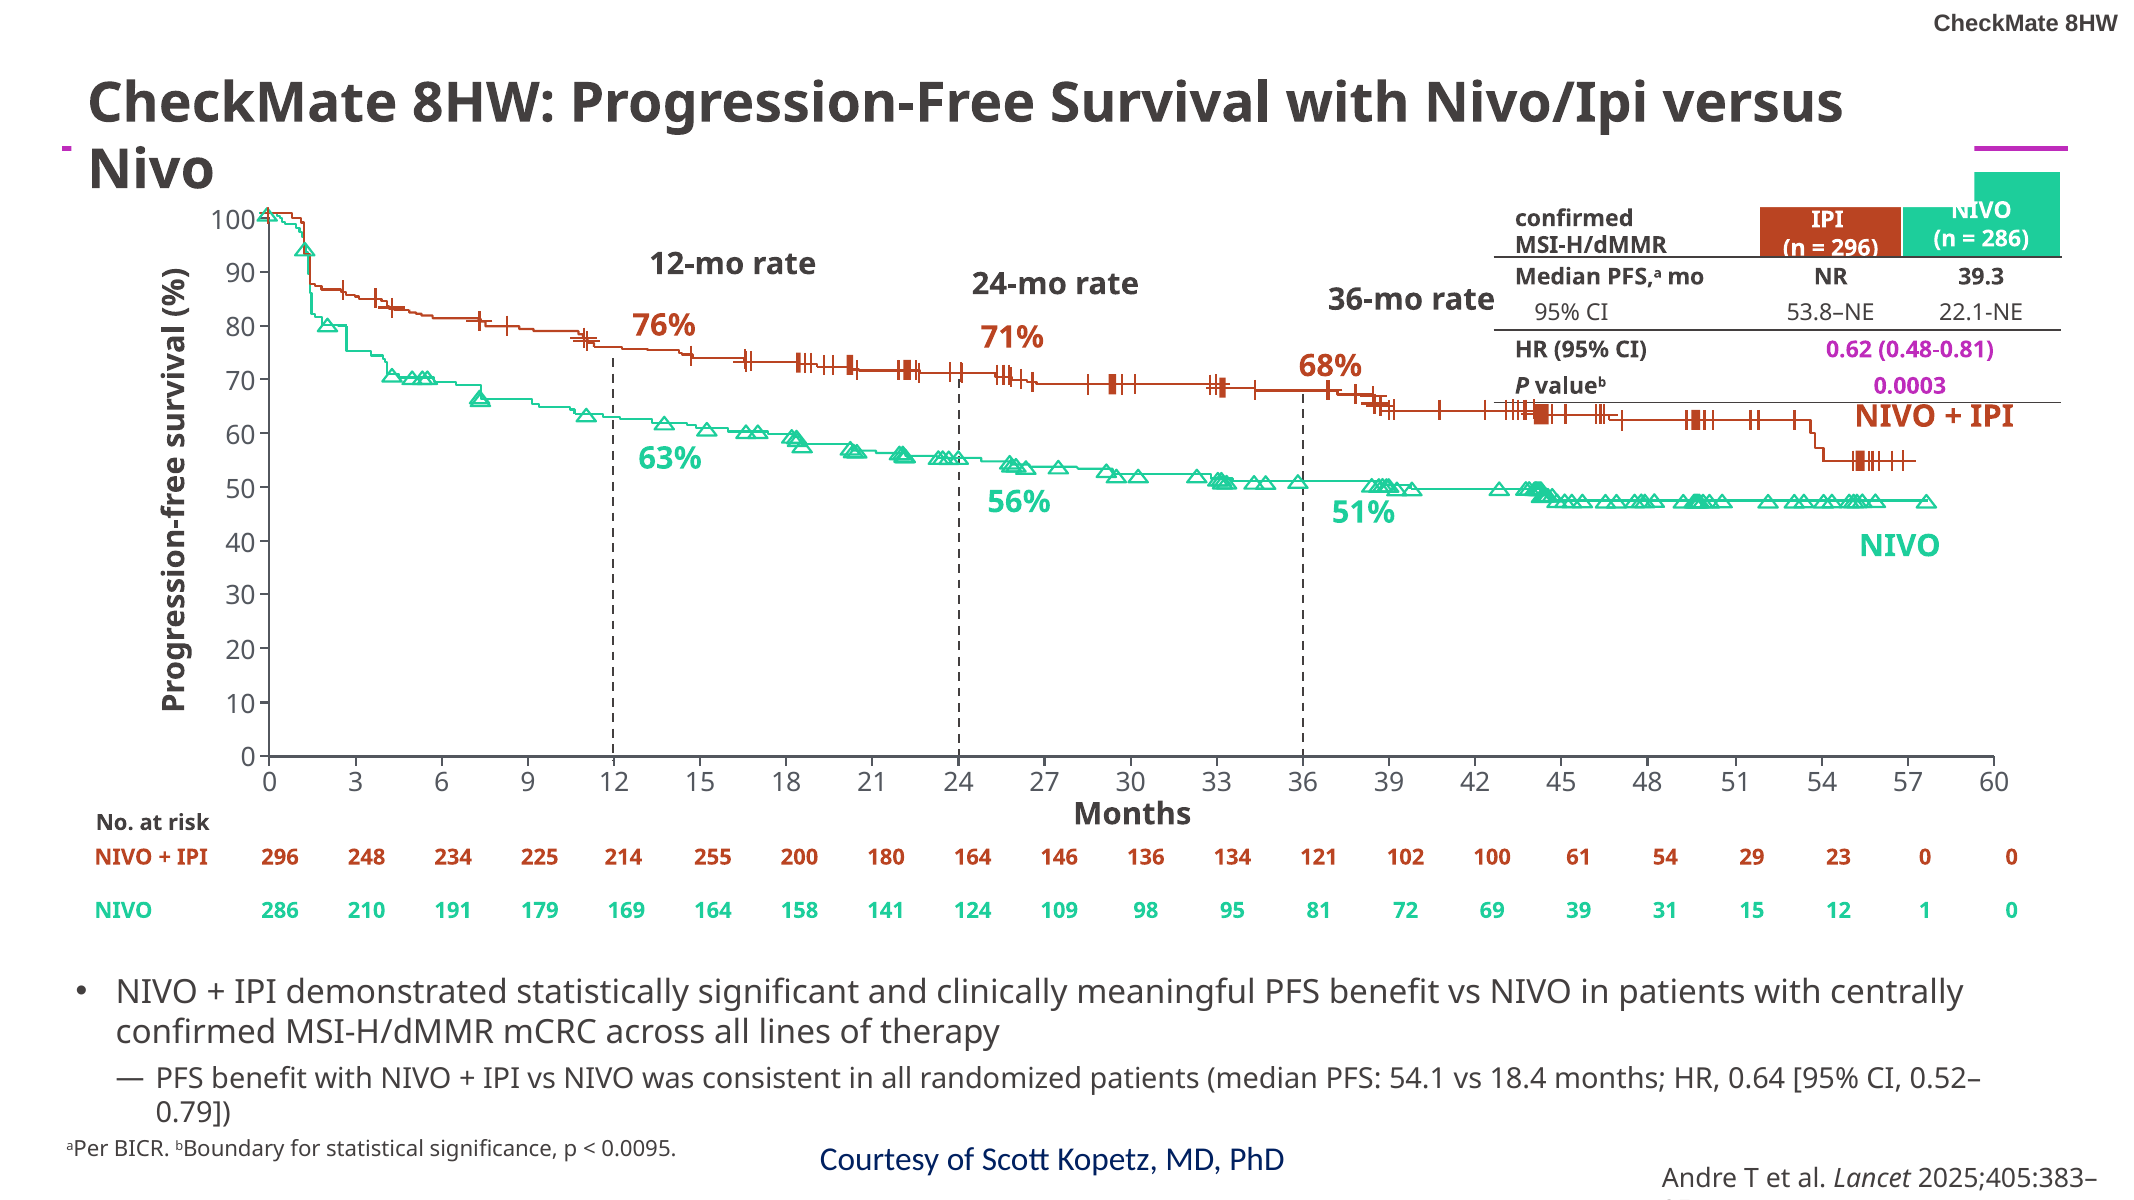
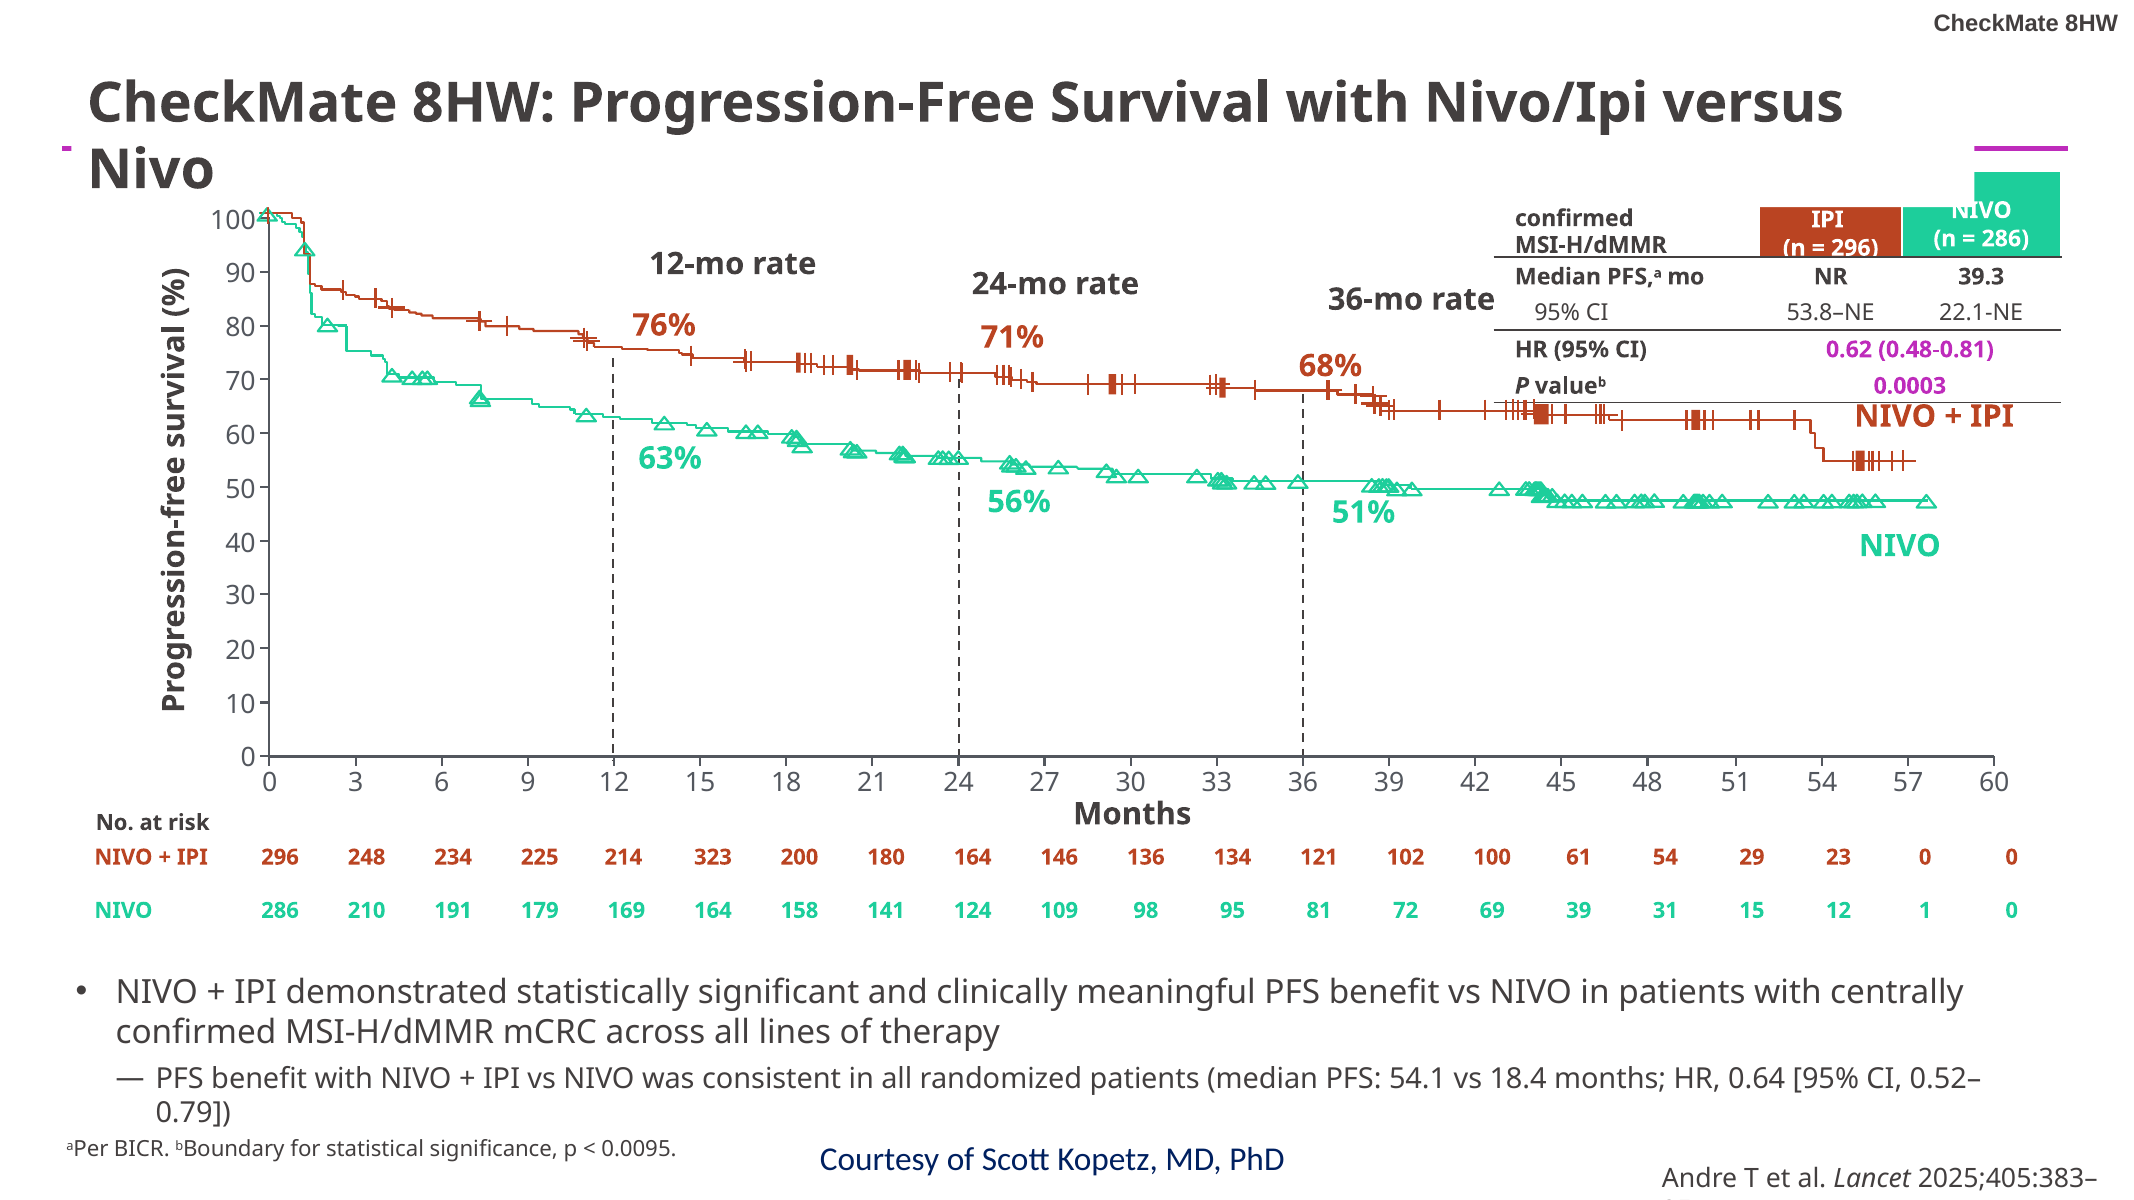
255: 255 -> 323 (713, 857)
